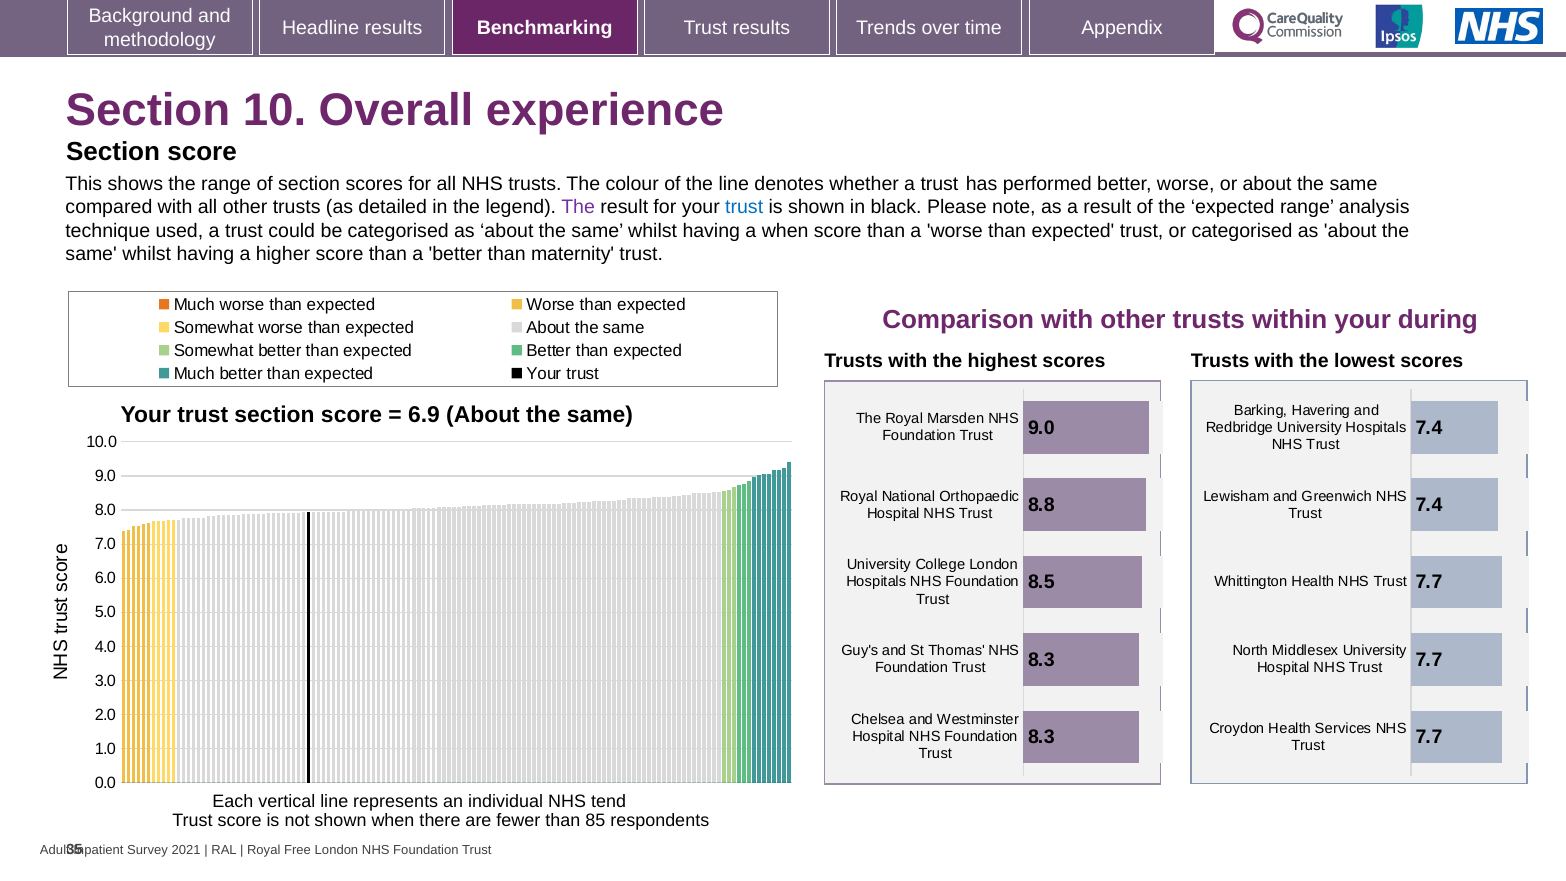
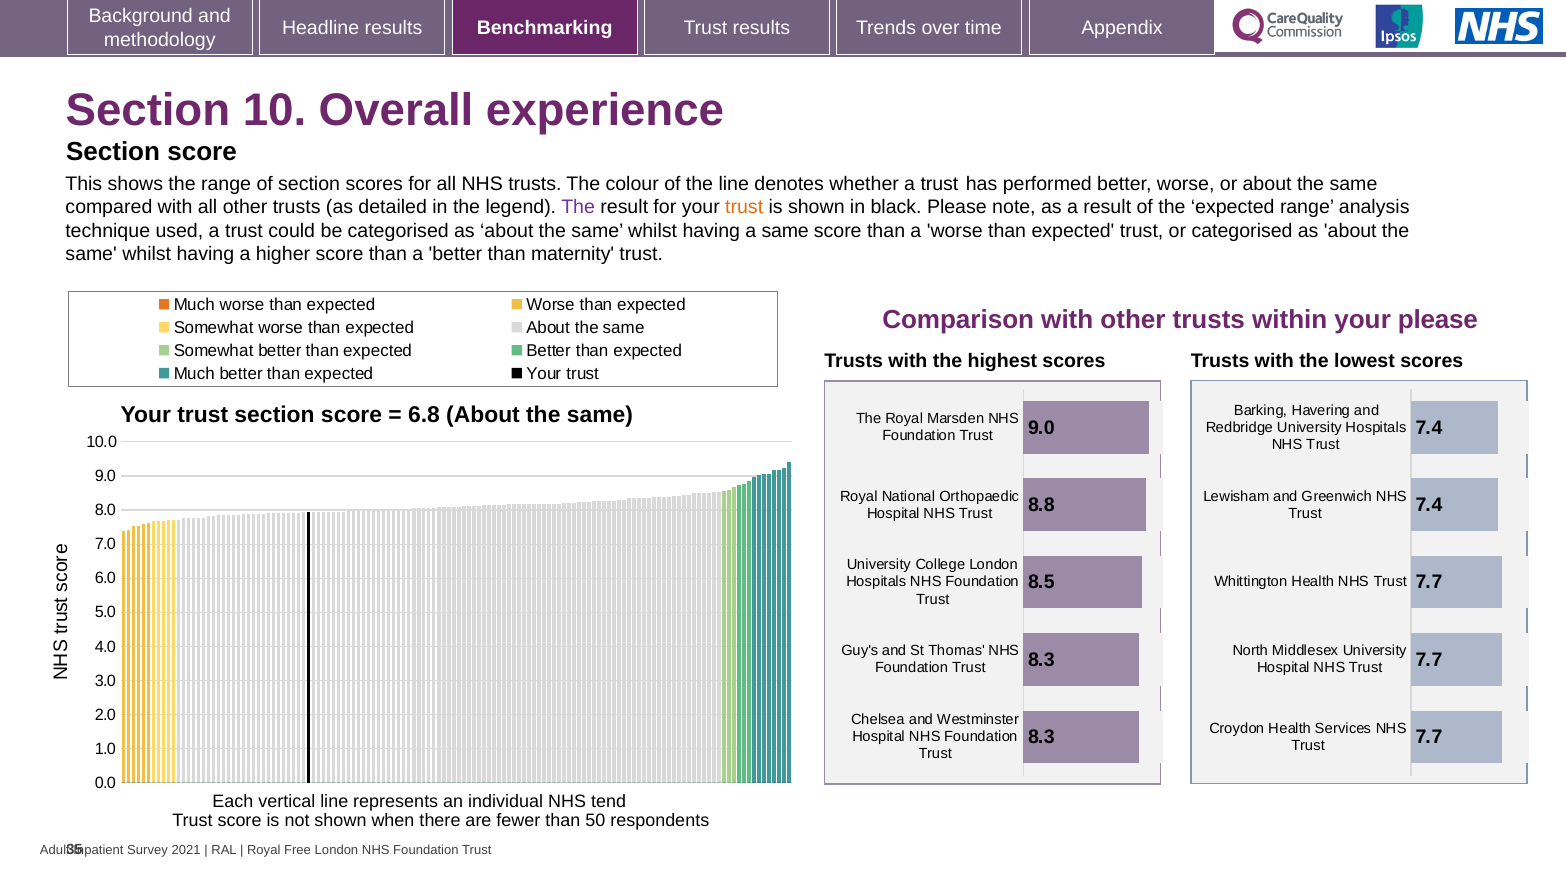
trust colour: blue -> orange (744, 207)
a when: when -> same (785, 231)
your during: during -> please (1438, 319)
6.9: 6.9 -> 6.8 (424, 415)
85: 85 -> 50 (595, 821)
